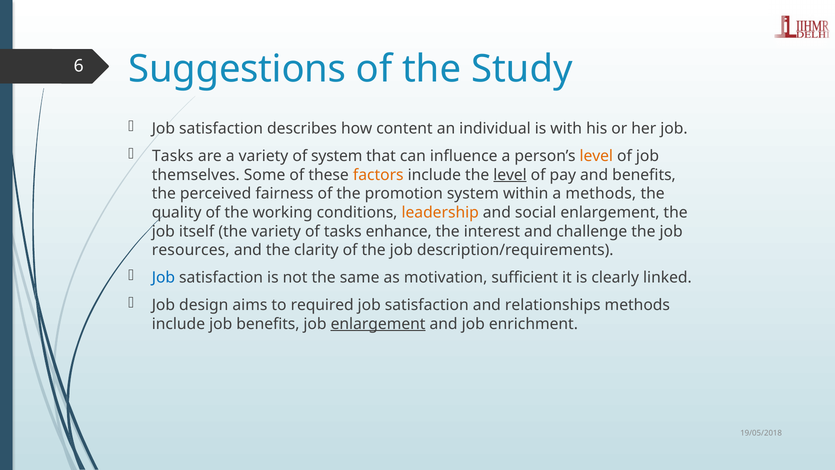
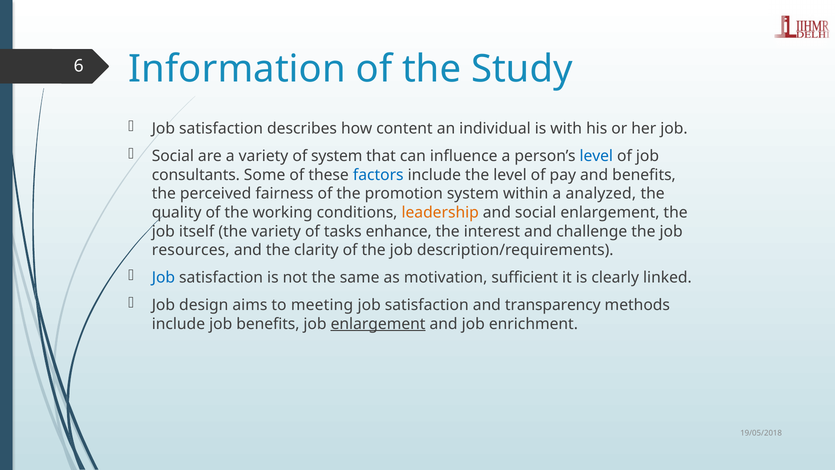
Suggestions: Suggestions -> Information (237, 69)
Tasks: Tasks -> Social (173, 156)
level colour: orange -> blue (596, 156)
themselves: themselves -> consultants (196, 175)
factors colour: orange -> blue (378, 175)
level underline: present -> none (510, 175)
a methods: methods -> analyzed (601, 194)
required: required -> meeting (322, 305)
relationships: relationships -> transparency (553, 305)
